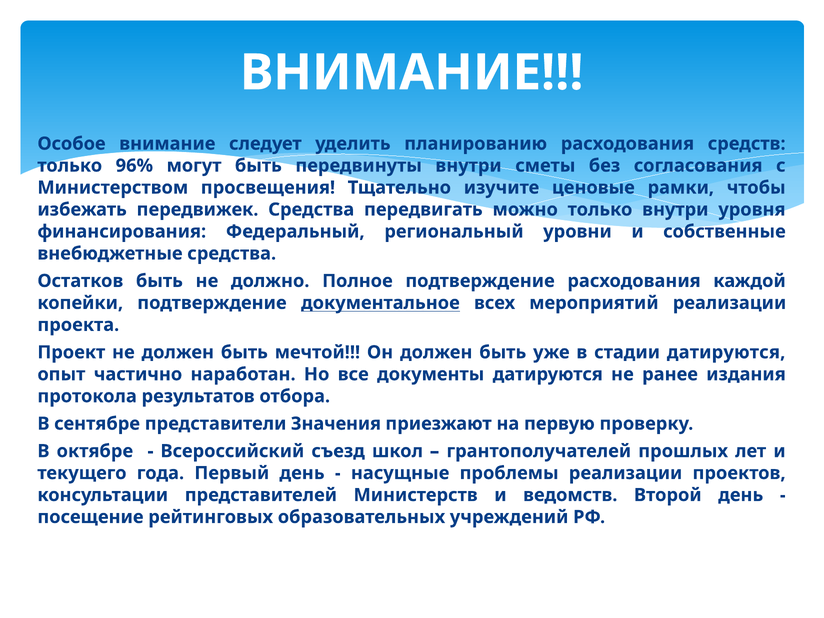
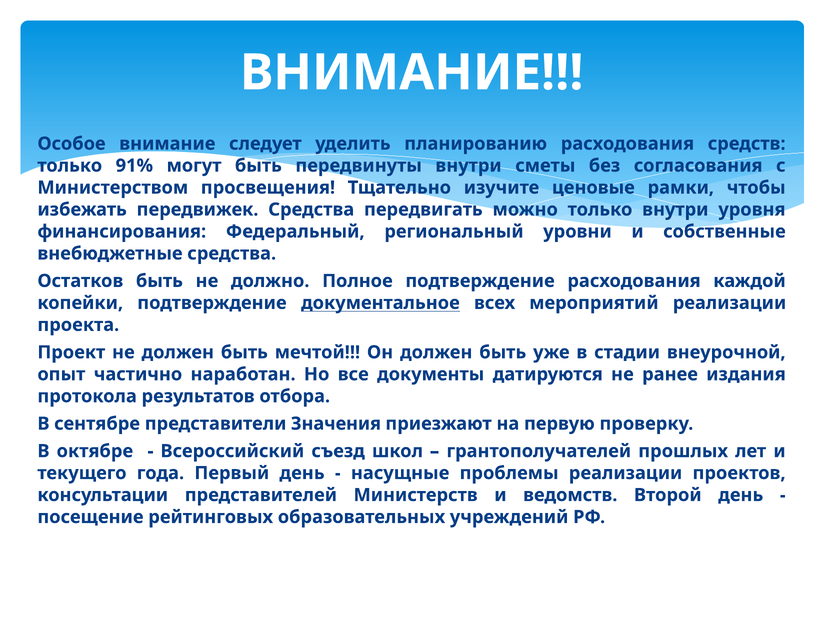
96%: 96% -> 91% (134, 166)
стадии датируются: датируются -> внеурочной (726, 352)
